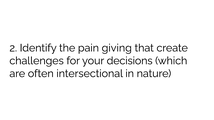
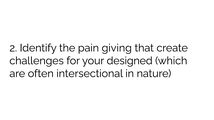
decisions: decisions -> designed (130, 61)
